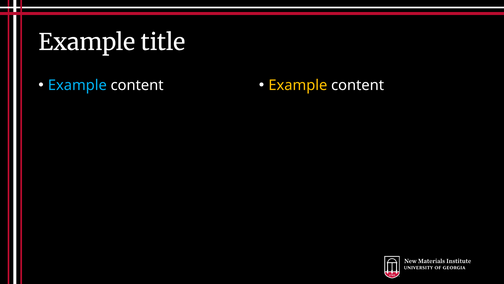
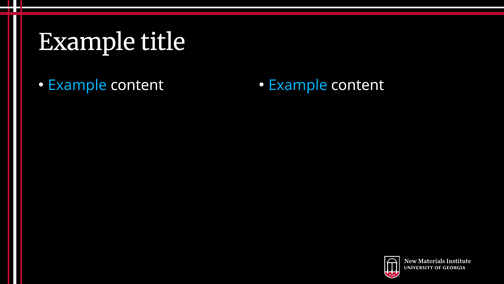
Example colour: yellow -> light blue (298, 85)
